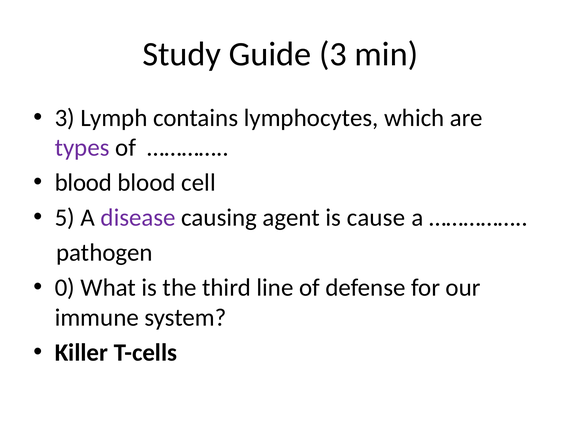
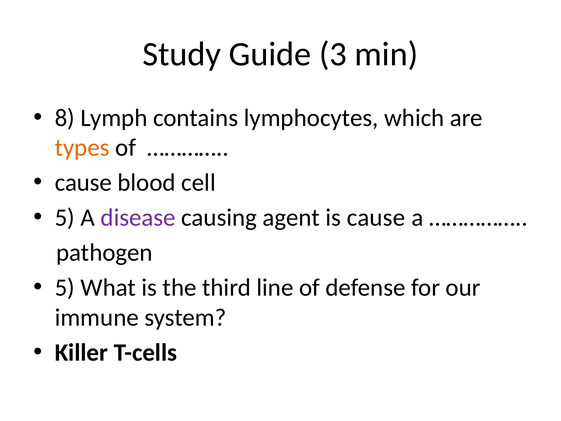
3: 3 -> 8 (65, 118)
types colour: purple -> orange (82, 148)
blood: blood -> cause (83, 183)
0: 0 -> 5 (65, 287)
